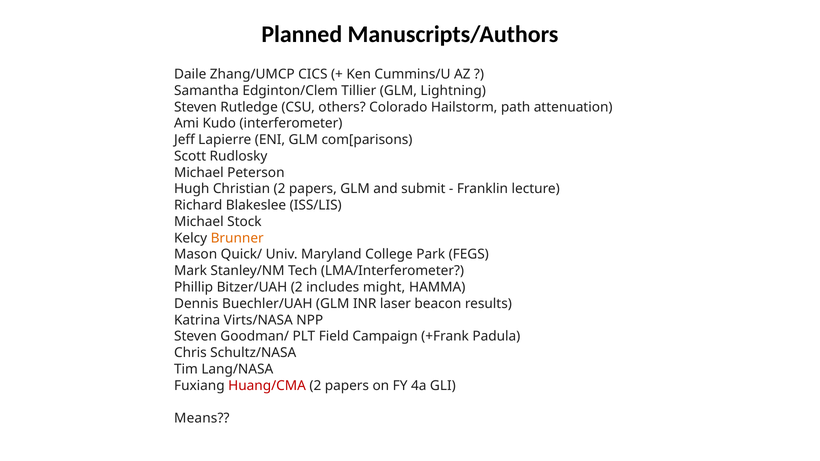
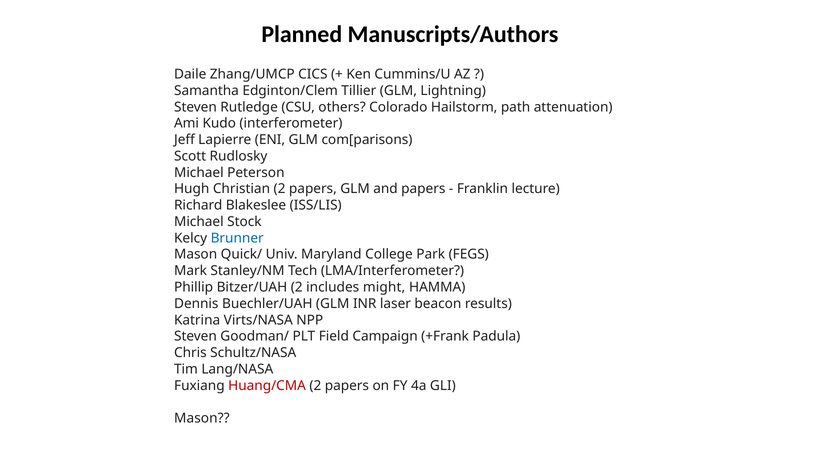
and submit: submit -> papers (423, 189)
Brunner colour: orange -> blue (237, 238)
Means: Means -> Mason (202, 419)
